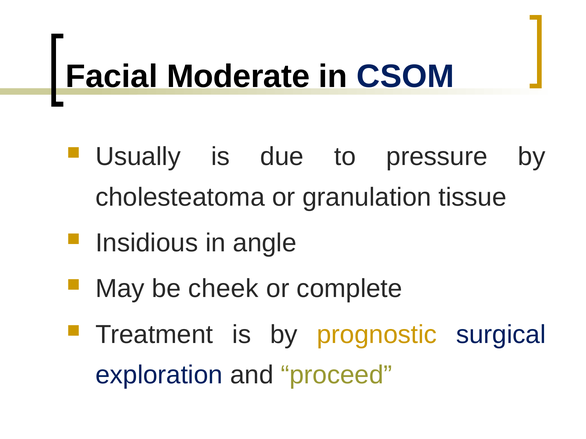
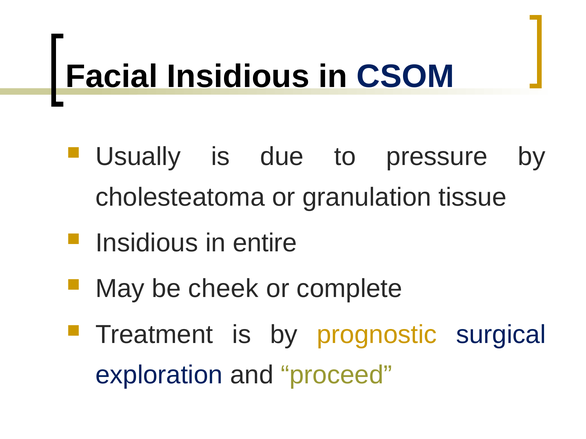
Facial Moderate: Moderate -> Insidious (238, 77)
angle: angle -> entire (265, 243)
